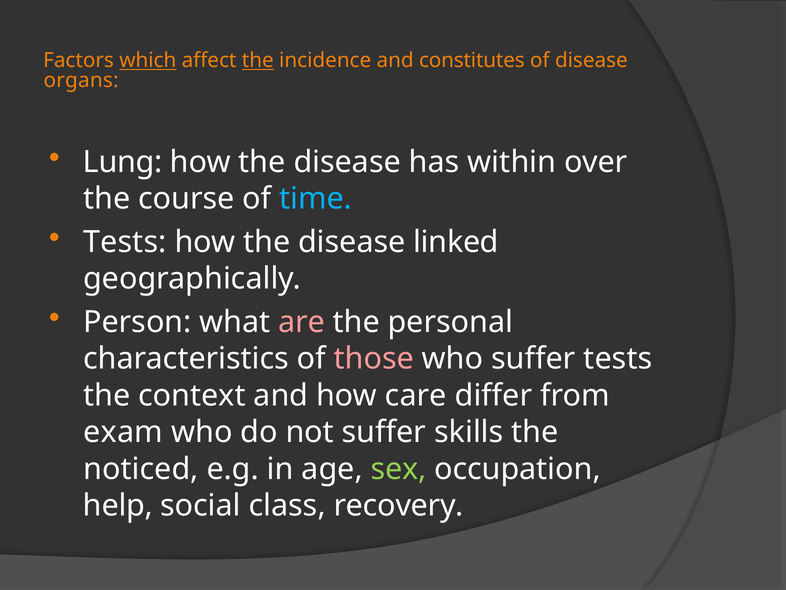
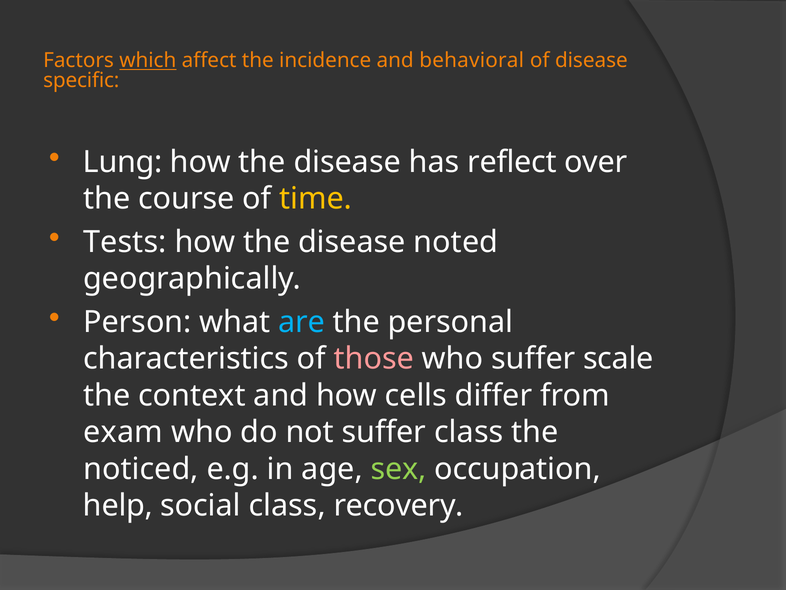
the underline: present -> none (258, 60)
constitutes: constitutes -> behavioral (472, 60)
organs: organs -> specific (81, 80)
within: within -> reflect (512, 162)
time colour: light blue -> yellow (316, 199)
linked: linked -> noted (456, 242)
are colour: pink -> light blue (302, 322)
suffer tests: tests -> scale (618, 359)
care: care -> cells (416, 395)
suffer skills: skills -> class (469, 432)
